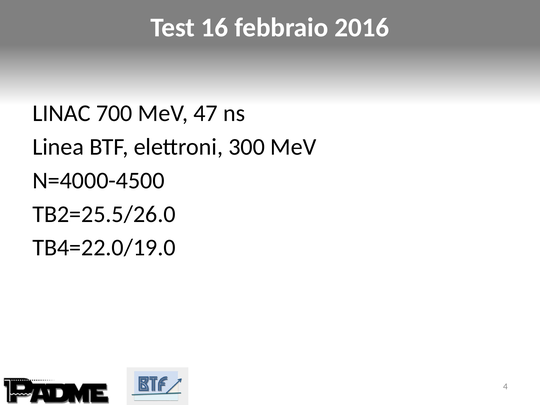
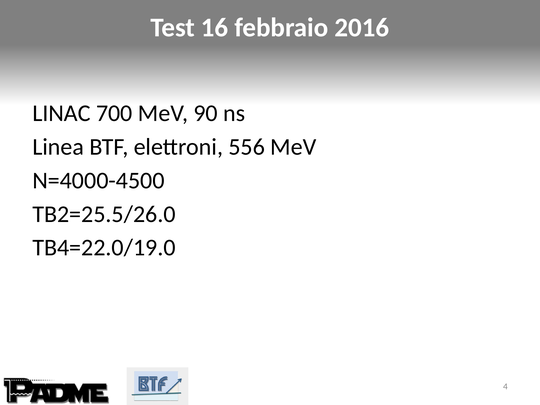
47: 47 -> 90 (206, 113)
300: 300 -> 556 (247, 147)
